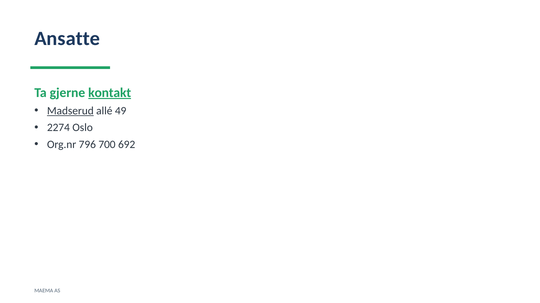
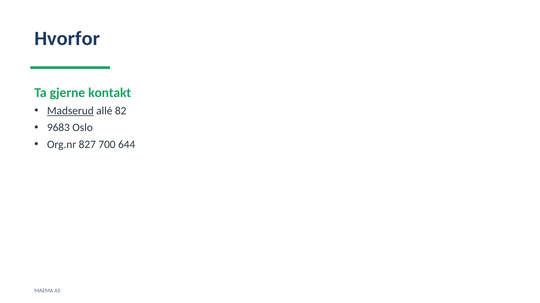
Ansatte: Ansatte -> Hvorfor (67, 39)
kontakt underline: present -> none (110, 93)
49: 49 -> 82 (121, 111)
2274: 2274 -> 9683 (58, 128)
796: 796 -> 827 (87, 145)
692: 692 -> 644 (127, 145)
